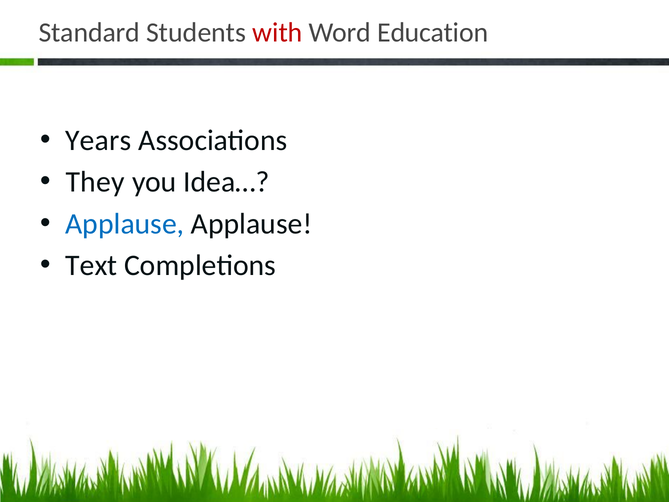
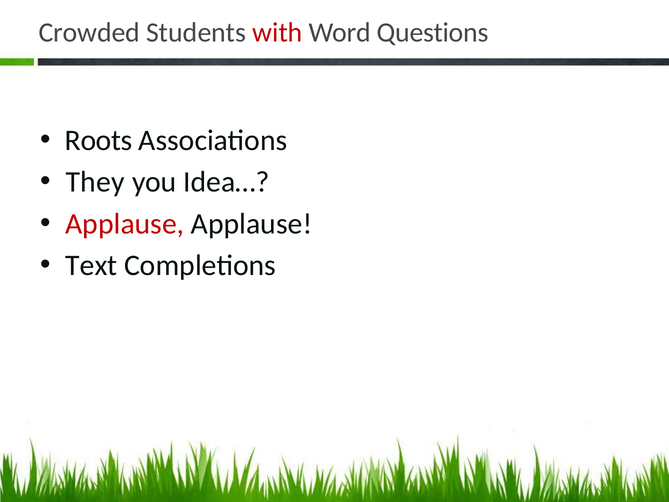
Standard: Standard -> Crowded (89, 33)
Education: Education -> Questions (433, 33)
Years: Years -> Roots (99, 140)
Applause colour: blue -> red (125, 224)
